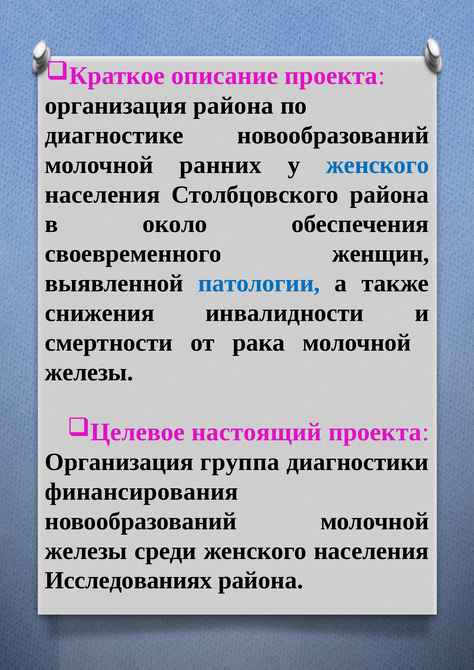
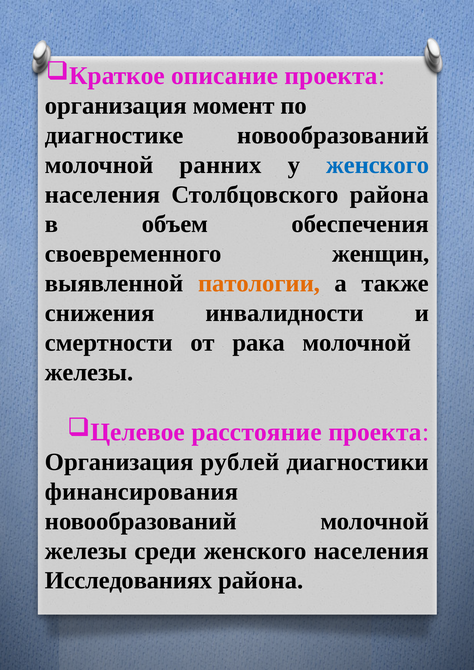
организация района: района -> момент (234, 106)
около: около -> объем (175, 224)
патологии colour: blue -> orange (259, 284)
настоящий: настоящий -> расстояние (257, 432)
группа: группа -> рублей (240, 462)
